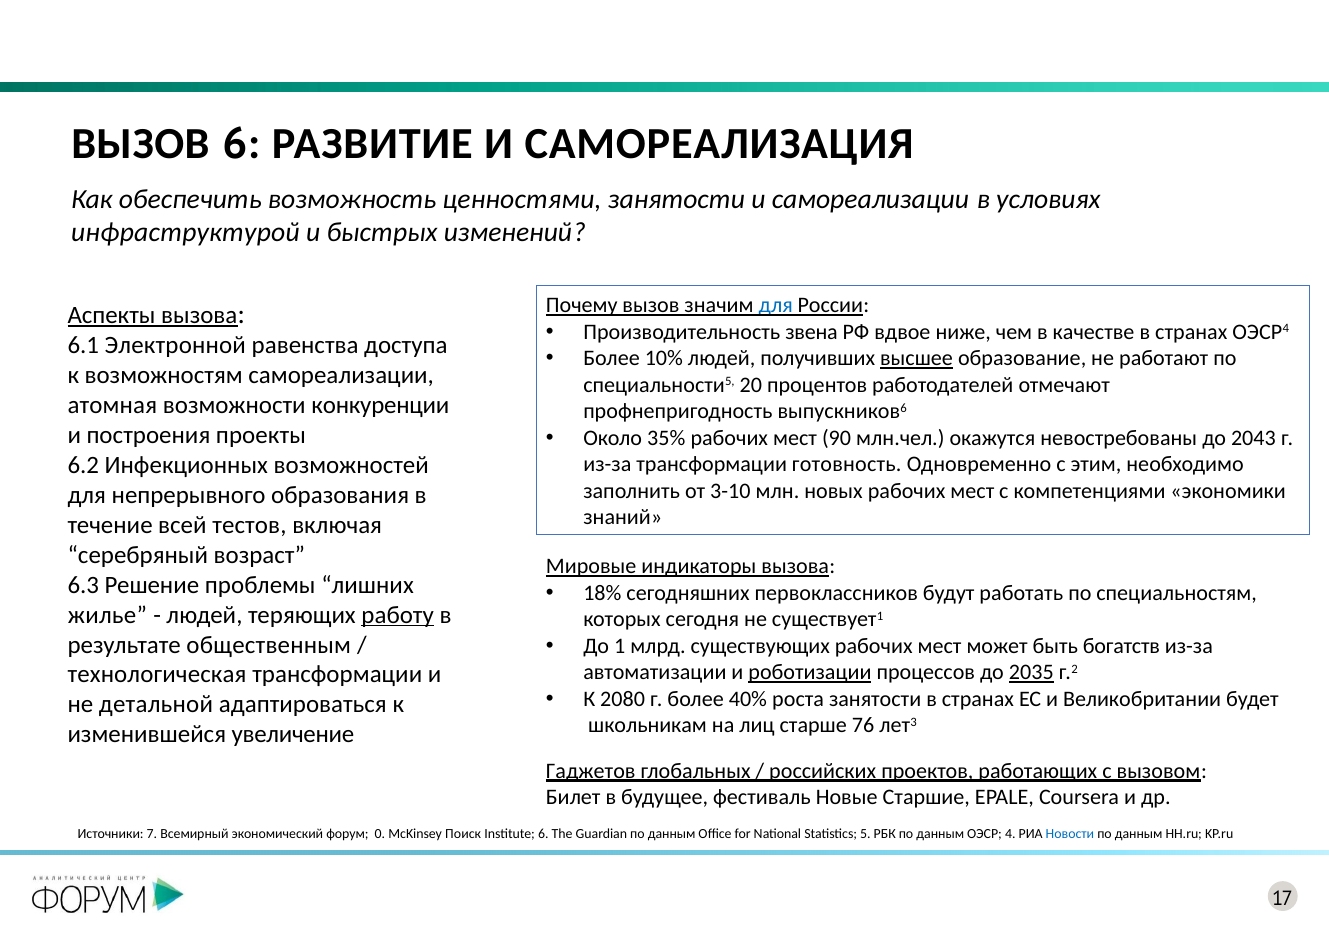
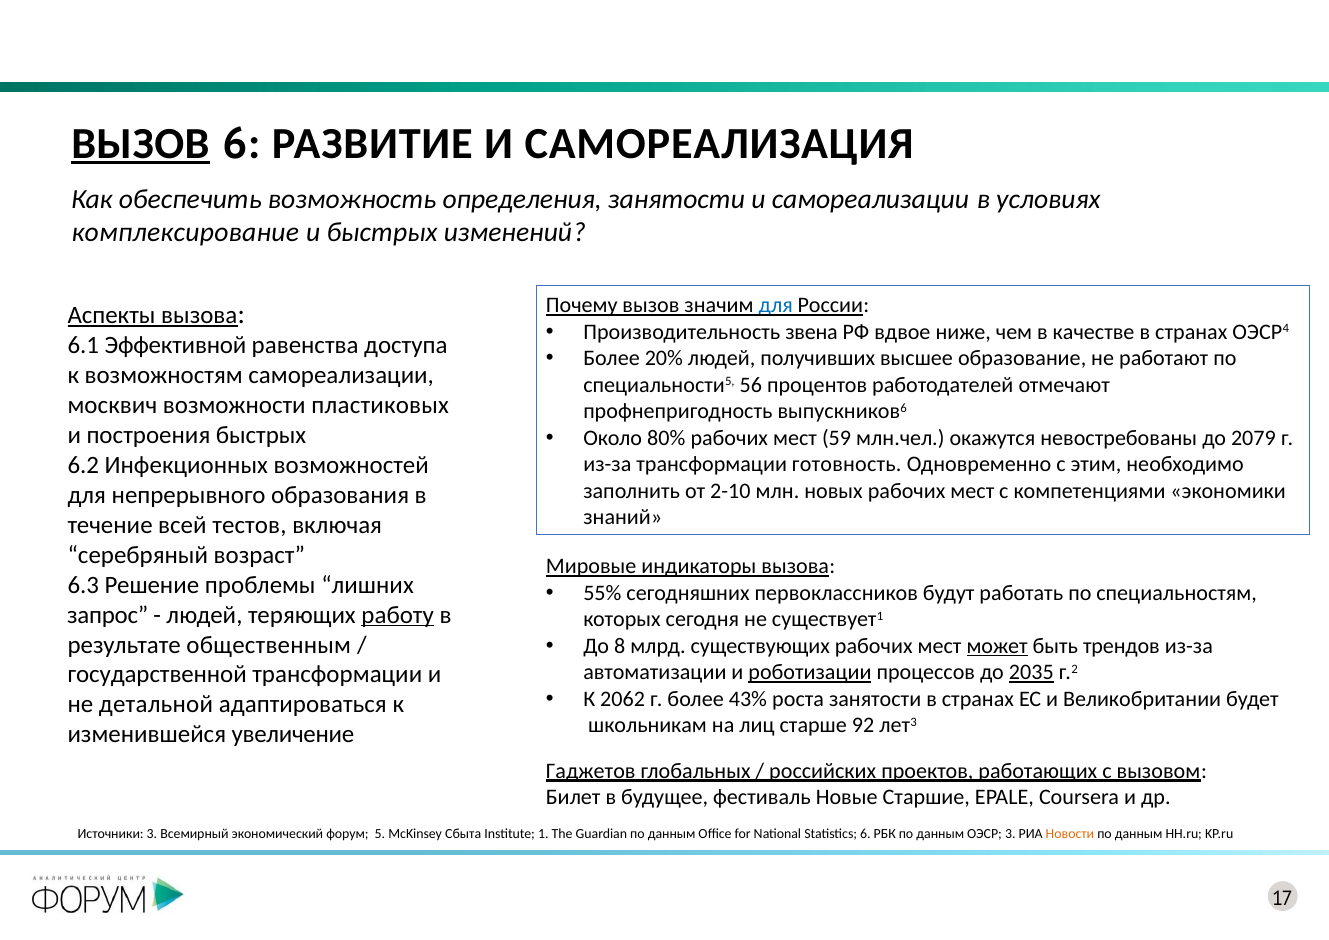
ВЫЗОВ underline: none -> present (140, 143)
ценностями: ценностями -> определения (522, 199)
инфраструктурой: инфраструктурой -> комплексирование (185, 233)
Электронной: Электронной -> Эффективной (175, 346)
10%: 10% -> 20% (664, 358)
высшее underline: present -> none (917, 358)
20: 20 -> 56 (751, 385)
атомная: атомная -> москвич (112, 405)
конкуренции: конкуренции -> пластиковых (380, 405)
построения проекты: проекты -> быстрых (261, 435)
35%: 35% -> 80% (666, 438)
90: 90 -> 59 (837, 438)
2043: 2043 -> 2079 (1253, 438)
3-10: 3-10 -> 2-10 (730, 491)
18%: 18% -> 55% (602, 593)
жилье: жилье -> запрос (108, 615)
1: 1 -> 8 (620, 646)
может underline: none -> present (997, 646)
богатств: богатств -> трендов (1121, 646)
технологическая: технологическая -> государственной (157, 674)
2080: 2080 -> 2062 (623, 699)
40%: 40% -> 43% (748, 699)
76: 76 -> 92 (863, 725)
Источники 7: 7 -> 3 (152, 834)
0: 0 -> 5 (380, 834)
Поиск: Поиск -> Сбыта (463, 834)
Institute 6: 6 -> 1 (543, 834)
Statistics 5: 5 -> 6 (865, 834)
ОЭСР 4: 4 -> 3 (1010, 834)
Новости colour: blue -> orange (1070, 834)
